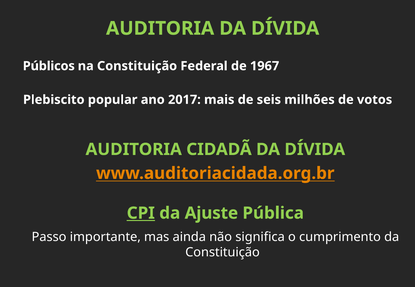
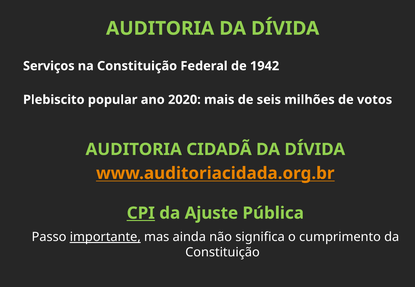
Públicos: Públicos -> Serviços (49, 66)
1967: 1967 -> 1942 (265, 66)
2017: 2017 -> 2020 (184, 100)
importante underline: none -> present (105, 237)
